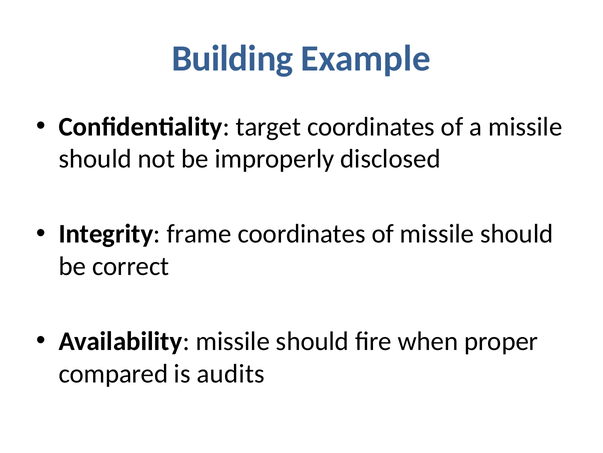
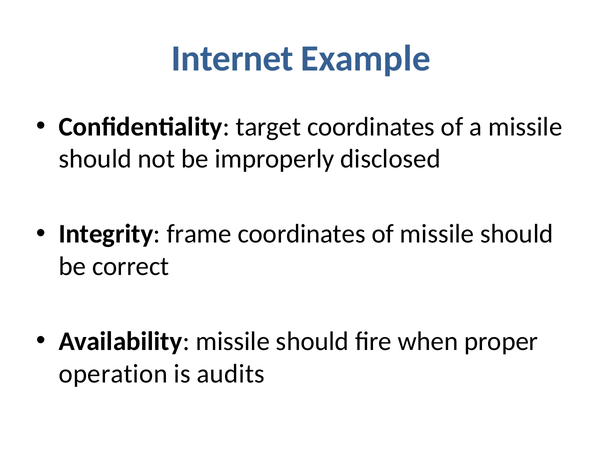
Building: Building -> Internet (232, 58)
compared: compared -> operation (113, 373)
